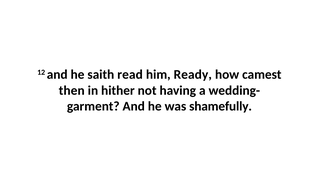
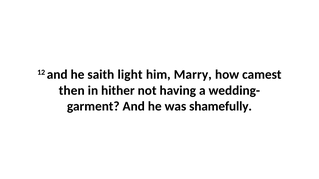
read: read -> light (130, 75)
Ready: Ready -> Marry (193, 75)
